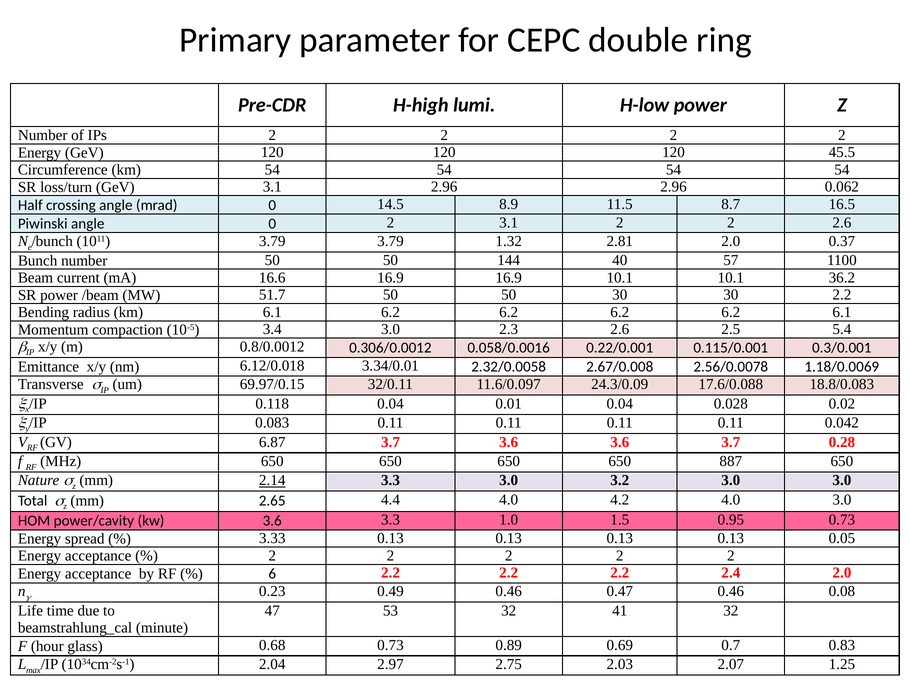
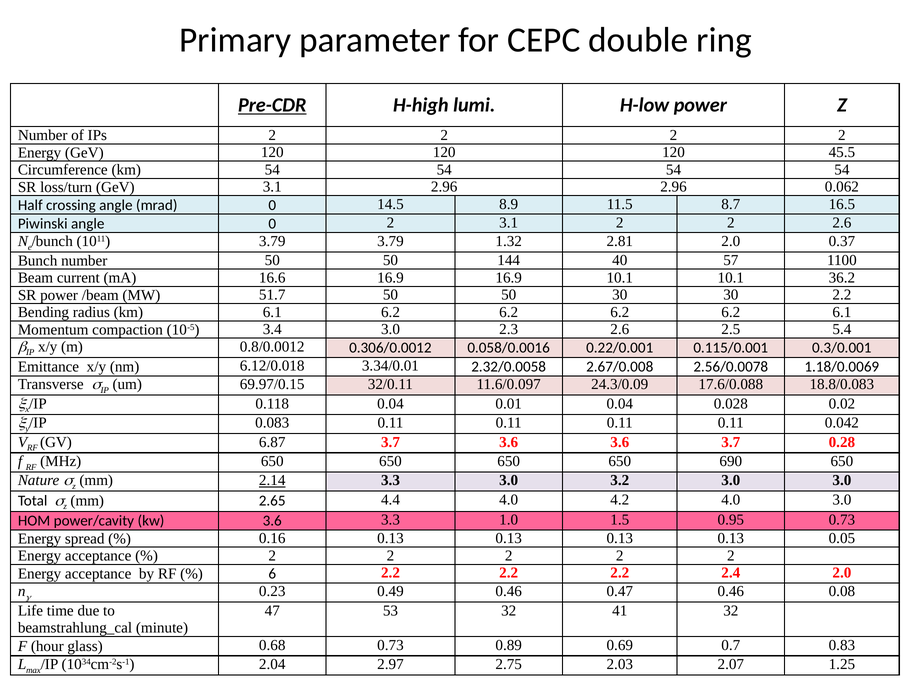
Pre-CDR underline: none -> present (272, 105)
887: 887 -> 690 (731, 461)
3.33: 3.33 -> 0.16 (272, 538)
